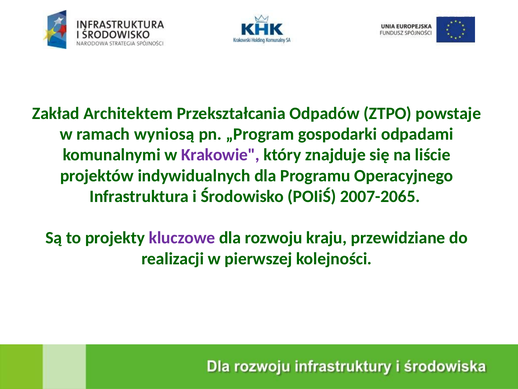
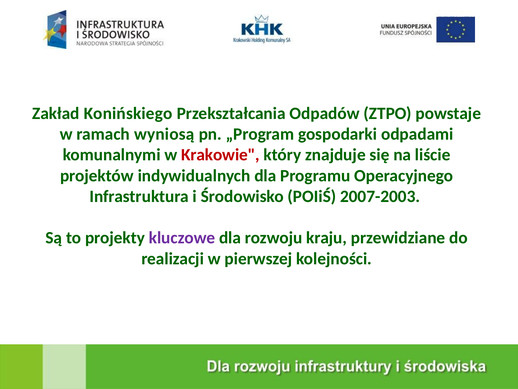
Architektem: Architektem -> Konińskiego (128, 113)
Krakowie colour: purple -> red (220, 155)
2007-2065: 2007-2065 -> 2007-2003 (380, 196)
